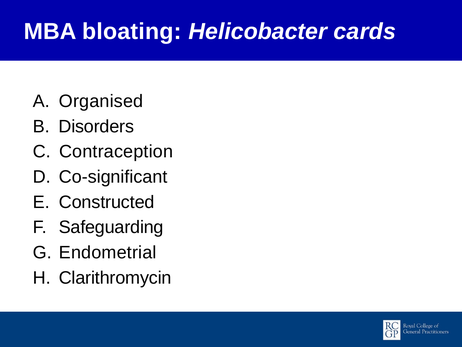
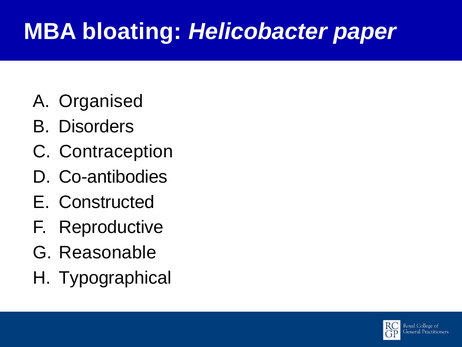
cards: cards -> paper (365, 31)
Co-significant: Co-significant -> Co-antibodies (113, 177)
Safeguarding: Safeguarding -> Reproductive (111, 227)
Endometrial: Endometrial -> Reasonable (108, 252)
Clarithromycin: Clarithromycin -> Typographical (115, 277)
